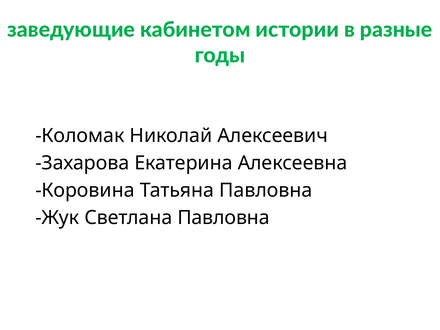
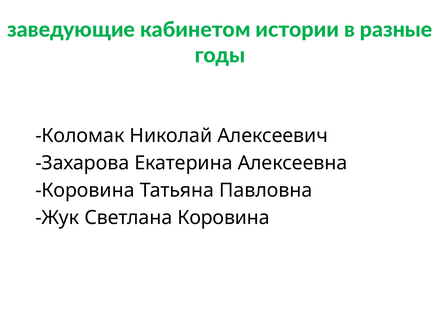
Светлана Павловна: Павловна -> Коровина (224, 218)
